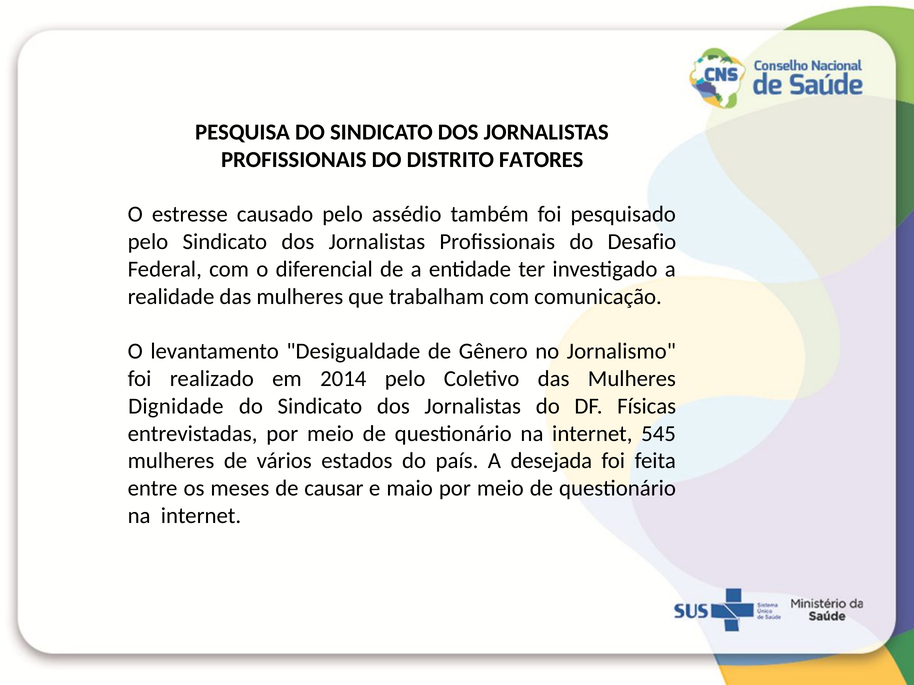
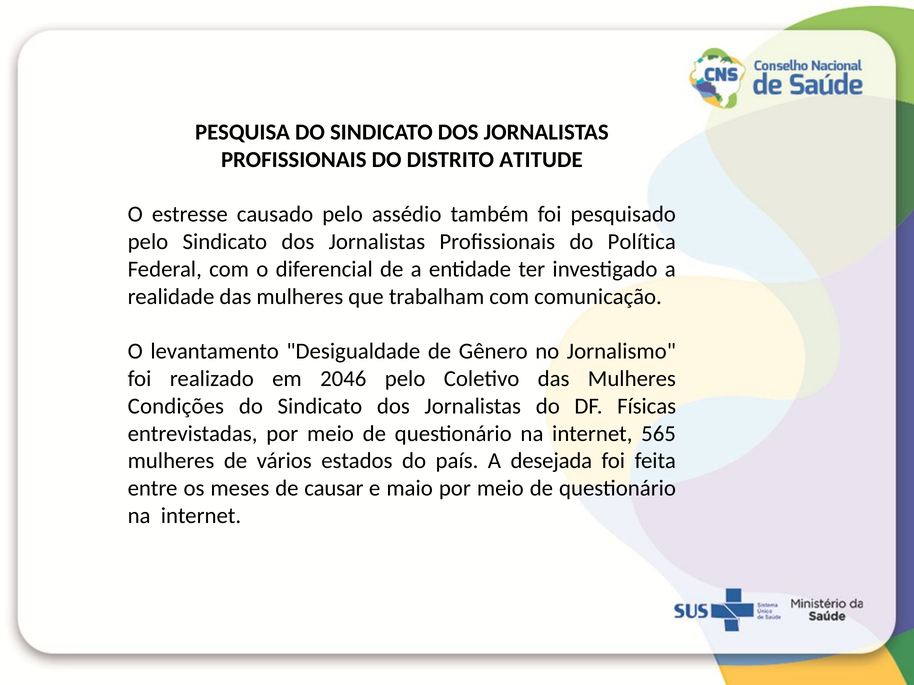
FATORES: FATORES -> ATITUDE (541, 160)
Desafio: Desafio -> Política (642, 242)
2014: 2014 -> 2046 (343, 379)
Dignidade: Dignidade -> Condições (176, 406)
545: 545 -> 565 (659, 434)
